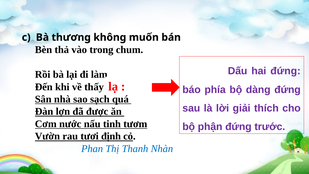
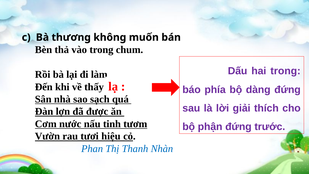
hai đứng: đứng -> trong (285, 71)
định: định -> hiệu (111, 136)
